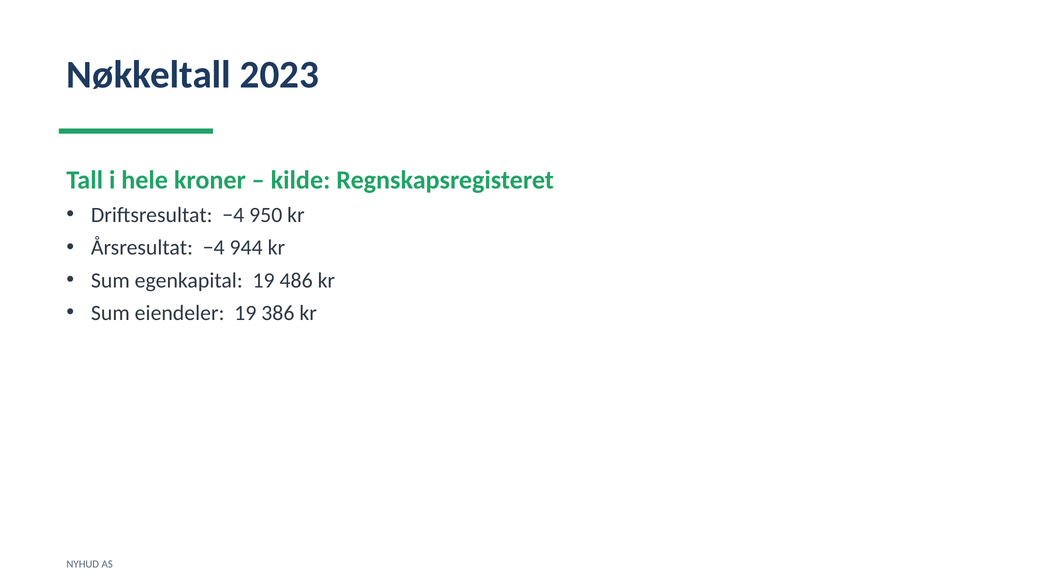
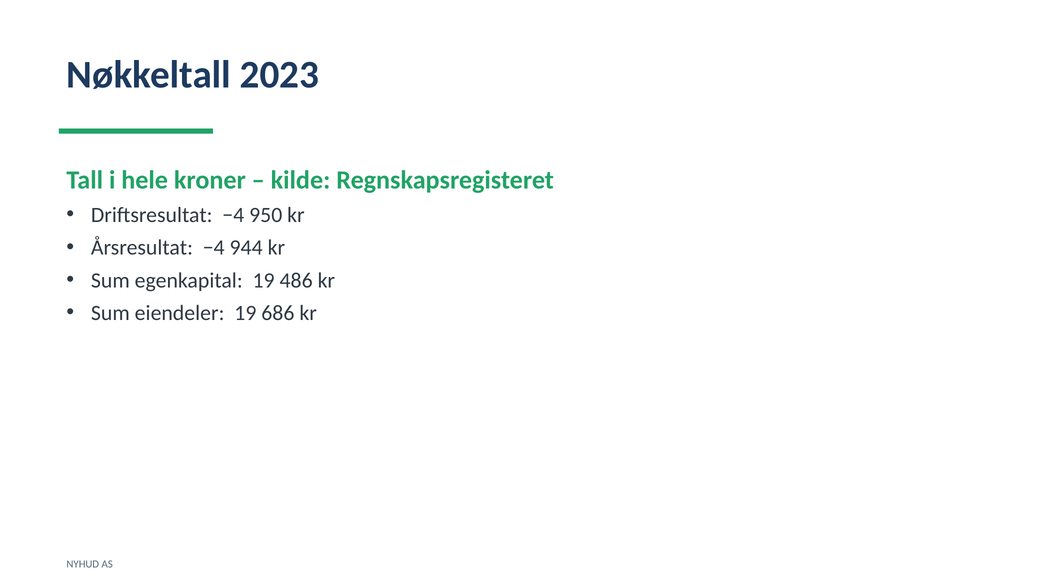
386: 386 -> 686 (278, 313)
